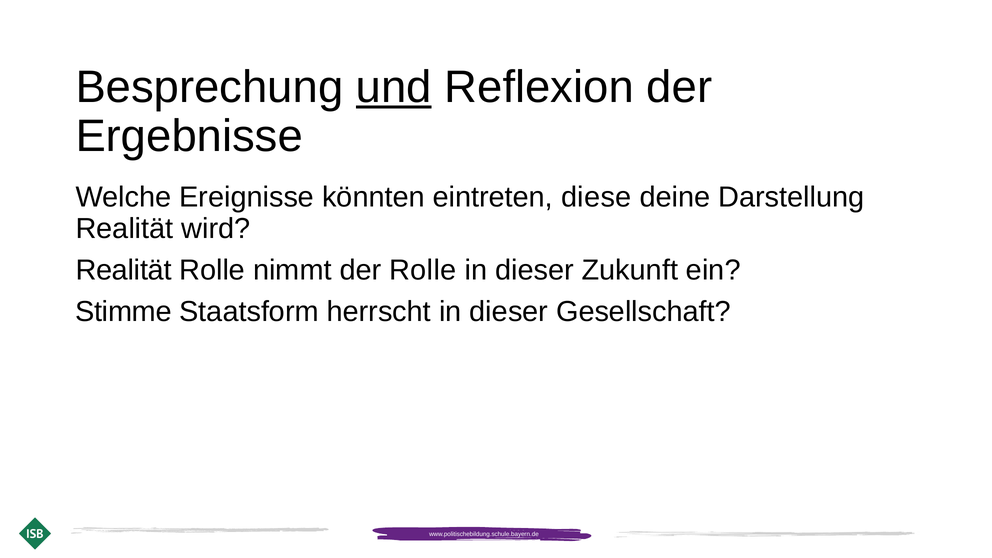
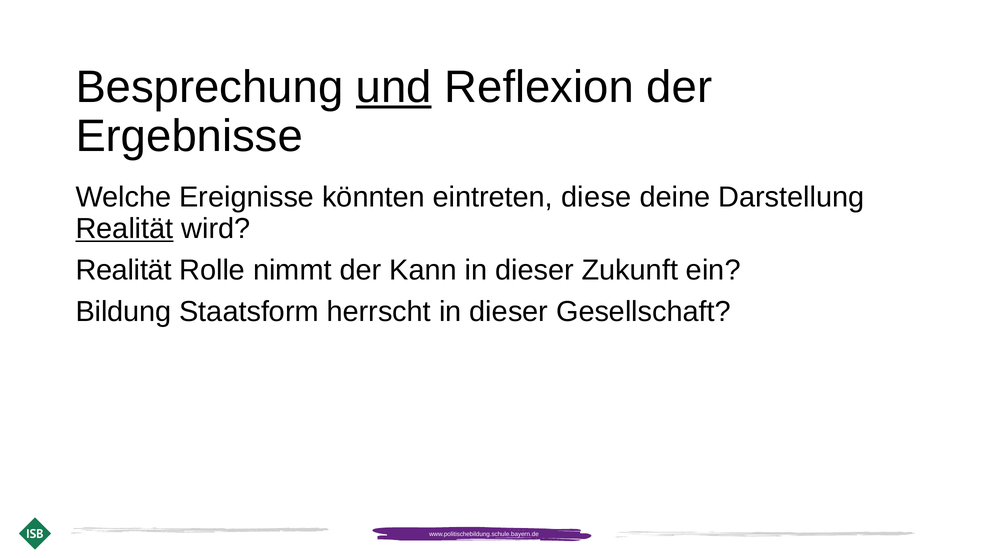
Realität underline: none -> present (124, 229)
der Rolle: Rolle -> Kann (423, 270)
Stimme: Stimme -> Bildung (123, 312)
